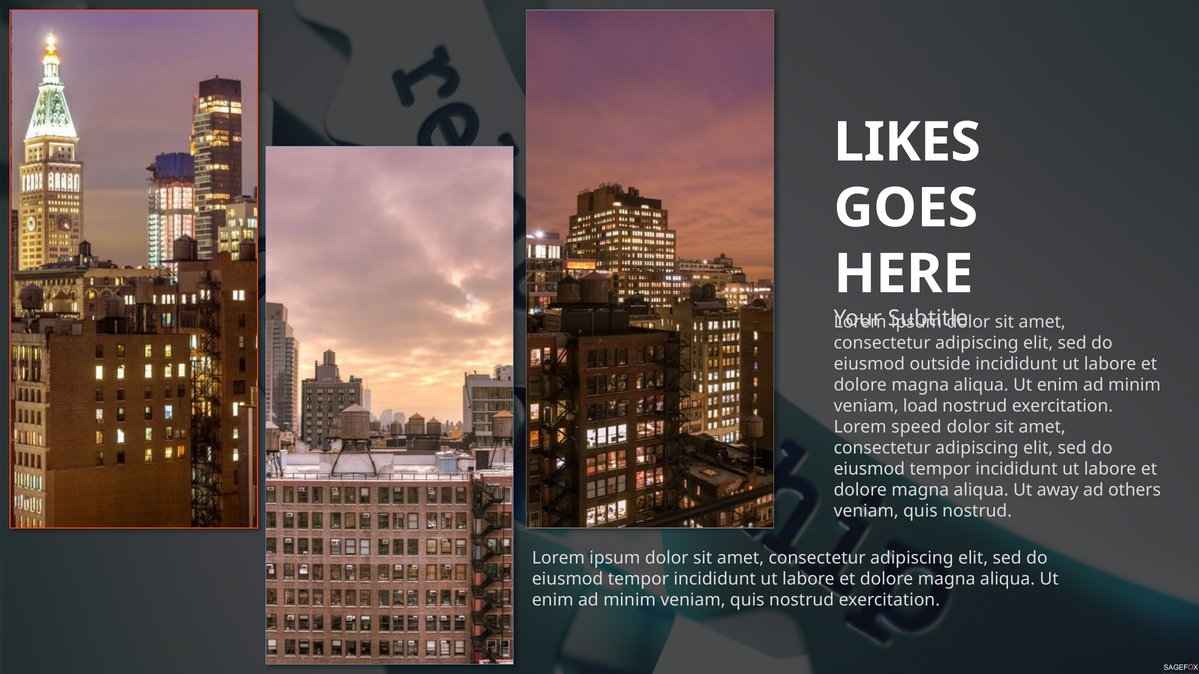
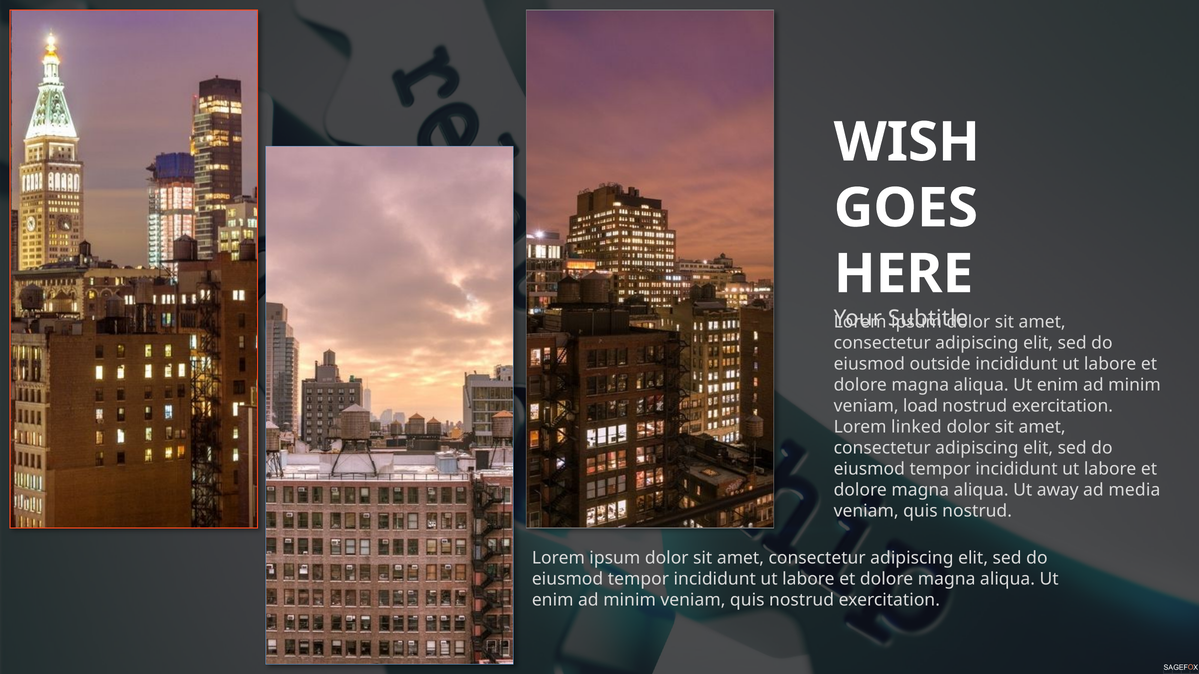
LIKES: LIKES -> WISH (907, 142)
speed: speed -> linked (916, 427)
others: others -> media (1134, 490)
